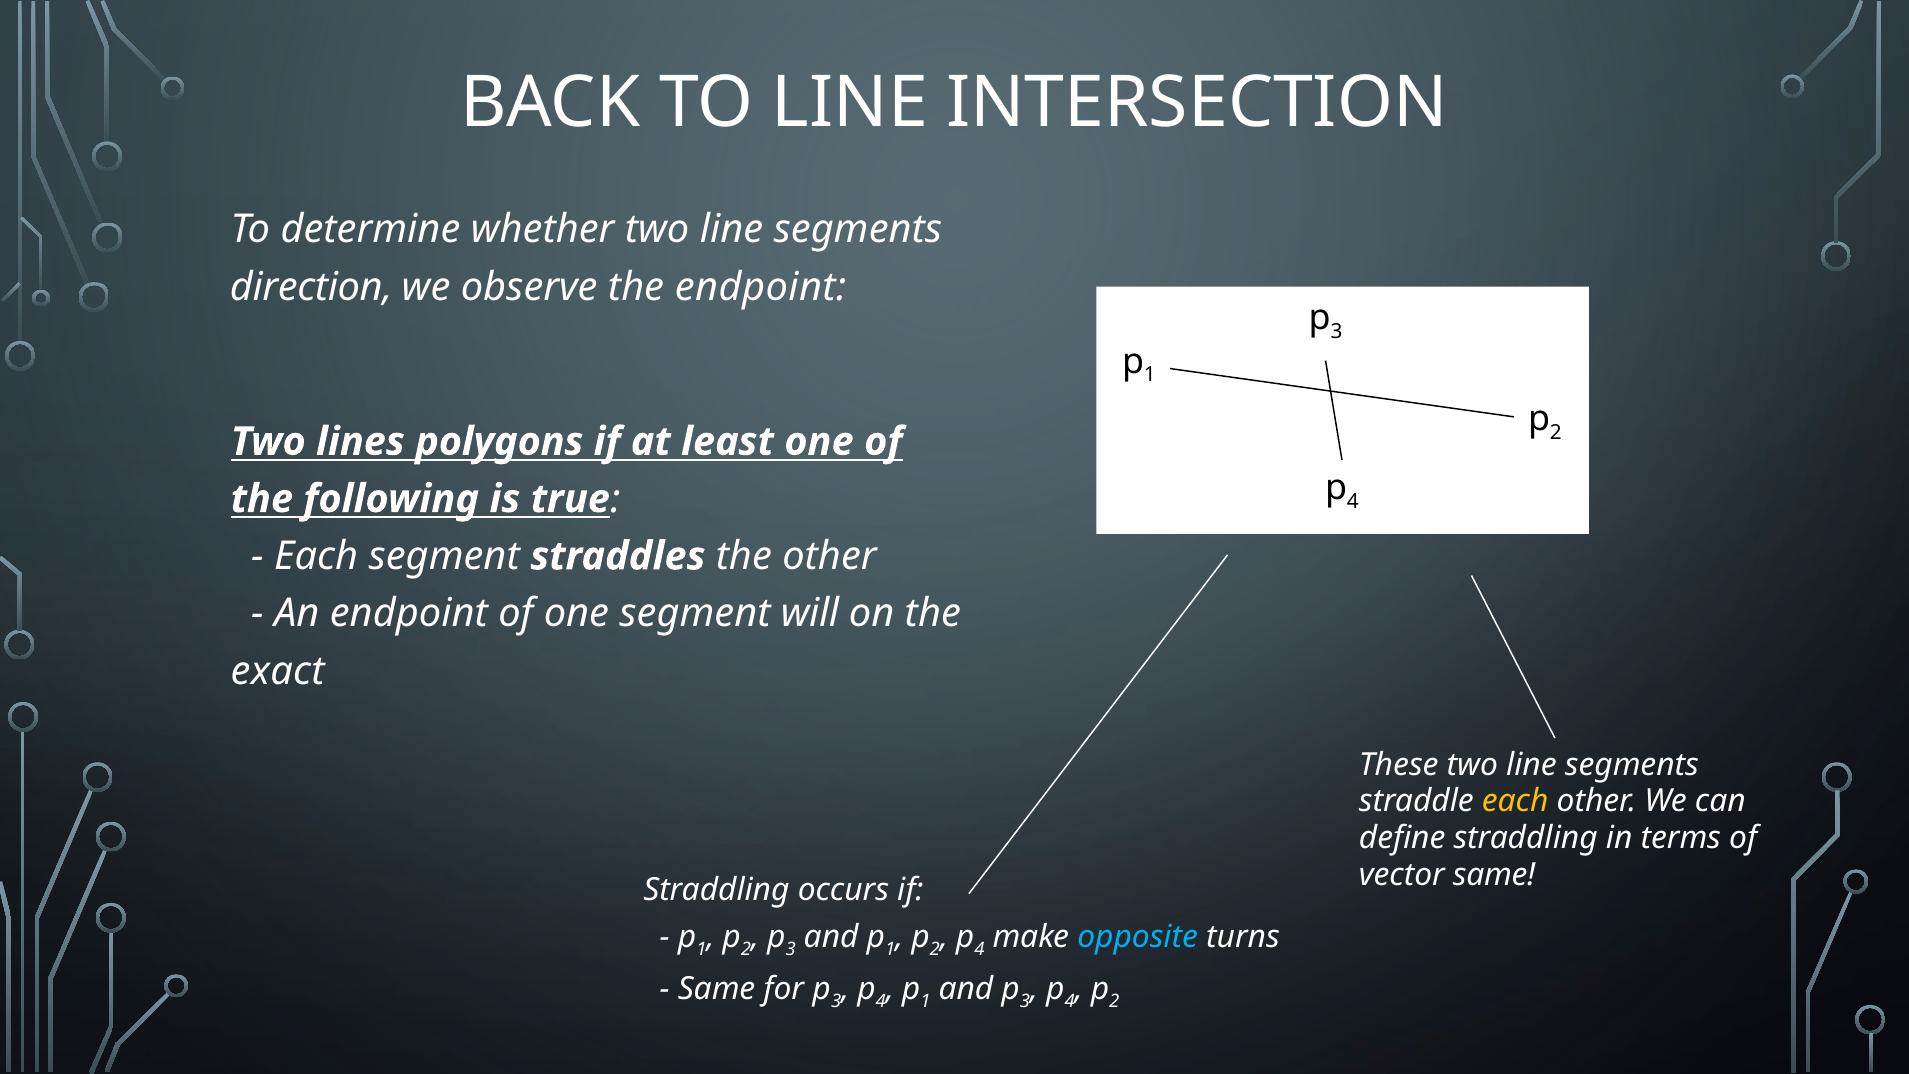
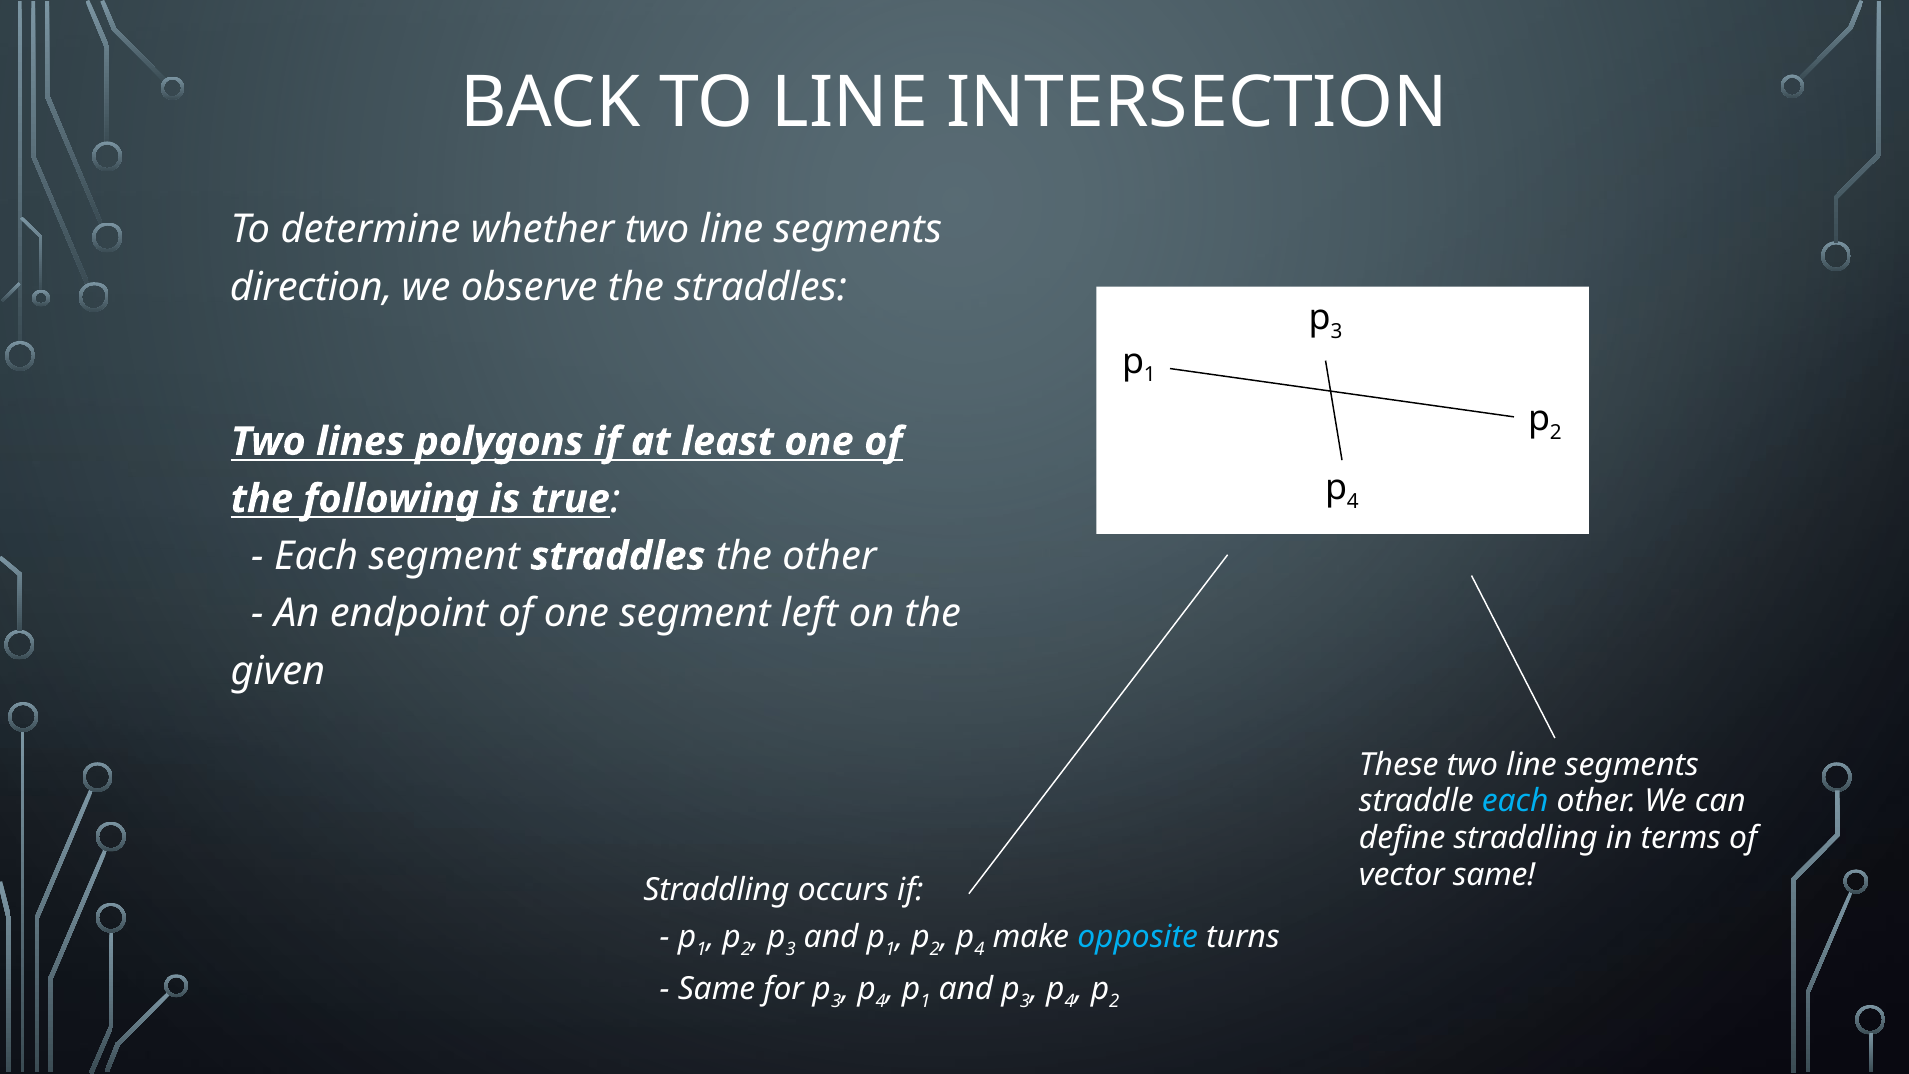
the endpoint: endpoint -> straddles (761, 287)
will: will -> left (810, 614)
exact: exact -> given (278, 671)
each colour: yellow -> light blue (1515, 801)
